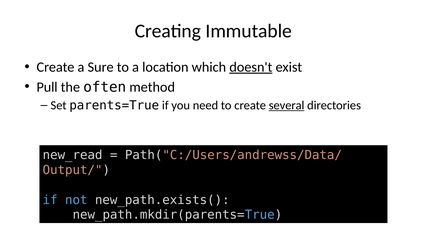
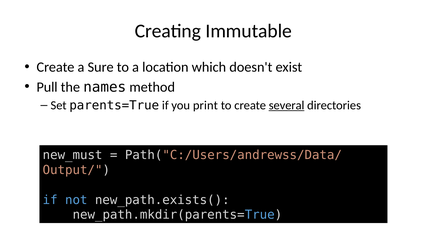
doesn't underline: present -> none (251, 67)
often: often -> names (105, 87)
need: need -> print (205, 106)
new_read: new_read -> new_must (73, 155)
